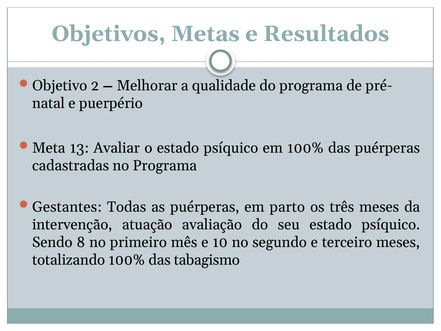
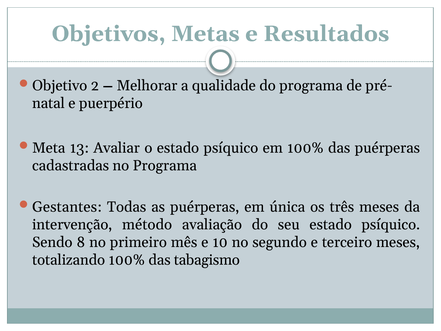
parto: parto -> única (287, 207)
atuação: atuação -> método (147, 224)
